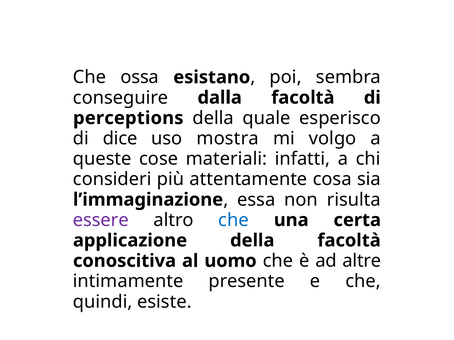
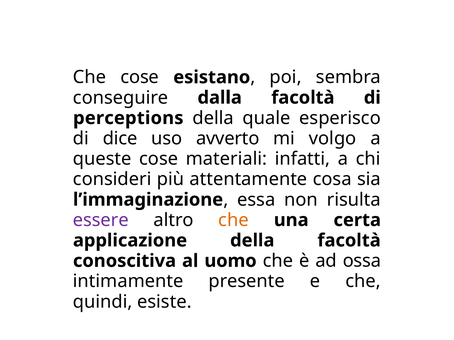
Che ossa: ossa -> cose (140, 77)
mostra: mostra -> avverto (228, 139)
che colour: blue -> orange (234, 220)
altre: altre -> ossa (362, 261)
